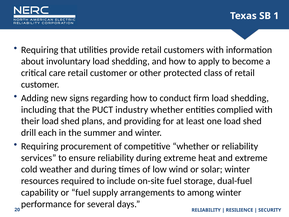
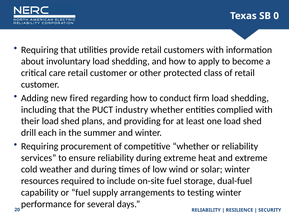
1: 1 -> 0 (276, 16)
signs: signs -> fired (79, 98)
among: among -> testing (201, 192)
